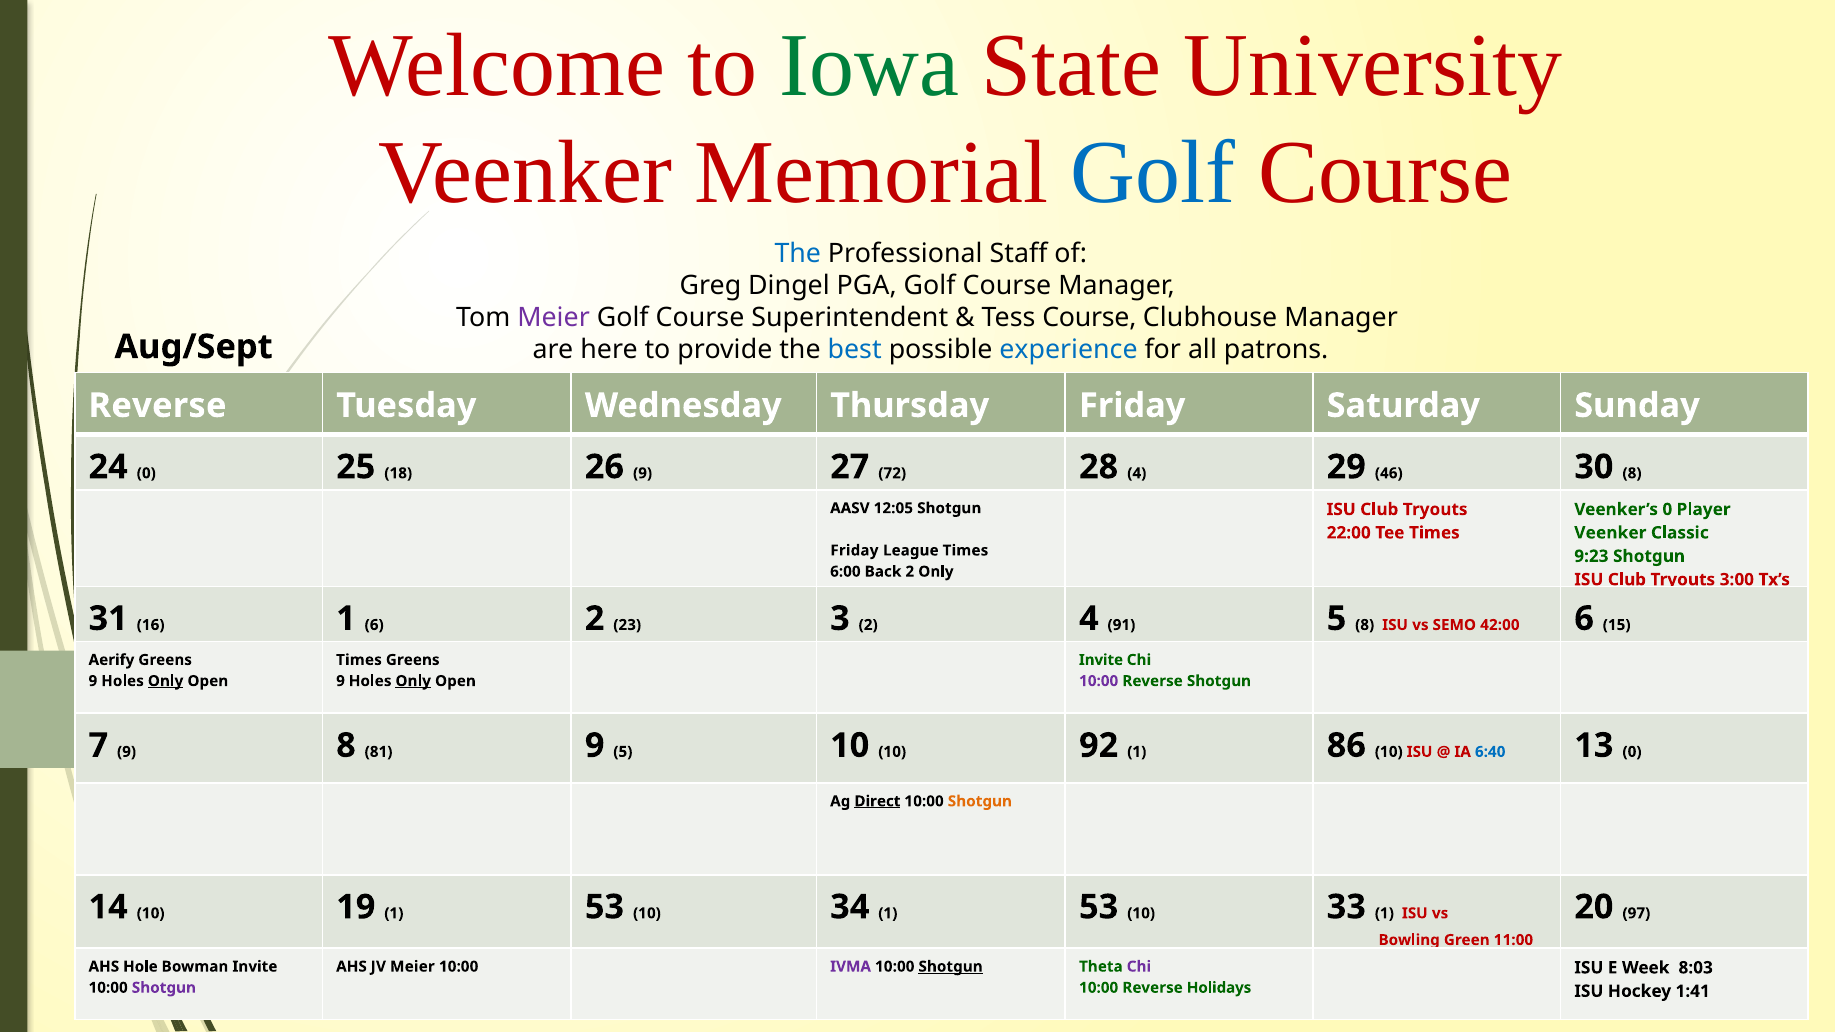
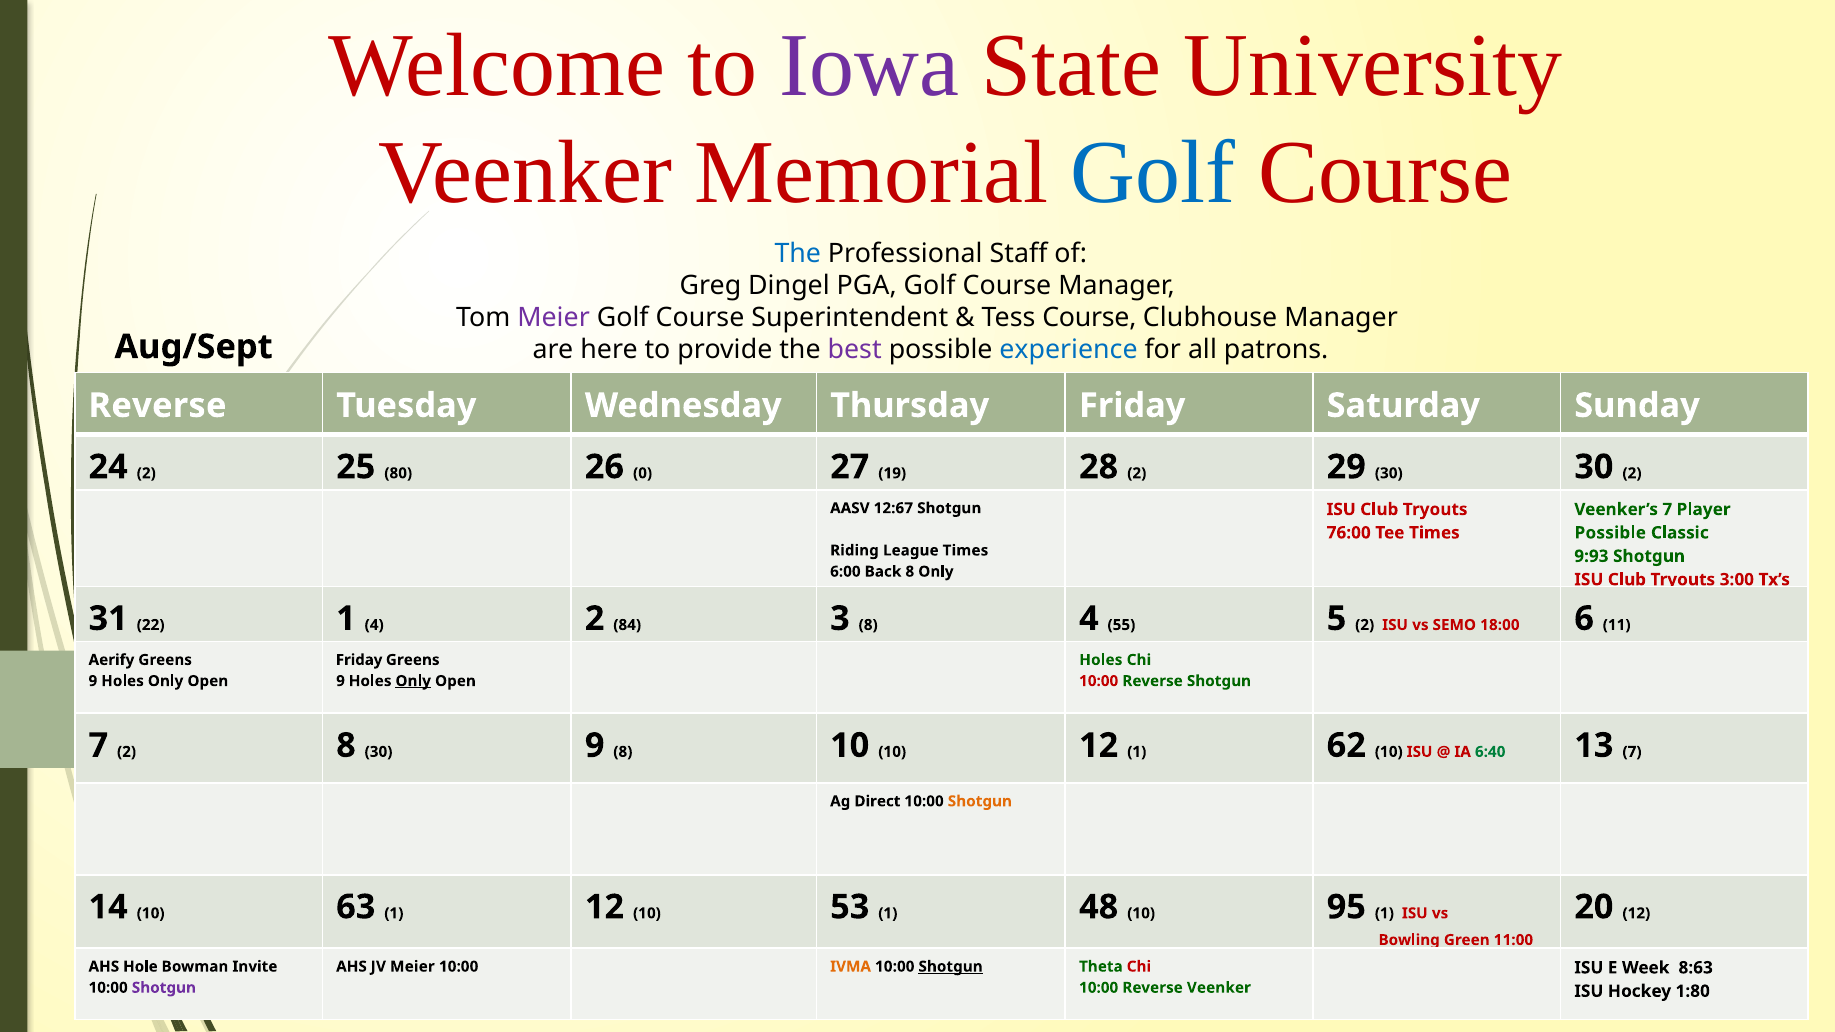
Iowa colour: green -> purple (869, 66)
best colour: blue -> purple (855, 350)
0: 0 -> 2 (146, 473)
18: 18 -> 80 (398, 473)
9: 9 -> 0 (643, 473)
72: 72 -> 19 (892, 473)
4: 4 -> 2 (1137, 473)
46: 46 -> 30 (1389, 473)
8: 8 -> 2 (1632, 473)
12:05: 12:05 -> 12:67 (893, 508)
Veenker’s 0: 0 -> 7 (1667, 509)
22:00: 22:00 -> 76:00 (1349, 533)
Veenker: Veenker -> Possible (1610, 533)
Friday: Friday -> Riding (854, 551)
9:23: 9:23 -> 9:93 (1591, 556)
Back 2: 2 -> 8 (910, 572)
16: 16 -> 22 (151, 625)
6: 6 -> 4 (374, 625)
23: 23 -> 84 (627, 625)
2: 2 -> 8 (868, 625)
91: 91 -> 55 (1121, 625)
8: 8 -> 2 (1365, 625)
42:00: 42:00 -> 18:00 (1500, 625)
15: 15 -> 11 (1617, 625)
Times: Times -> Friday (359, 660)
Invite: Invite -> Holes (1101, 660)
Only underline: present -> none (166, 681)
10:00 colour: purple -> red (1099, 681)
7 9: 9 -> 2 (127, 752)
8 81: 81 -> 30 (379, 752)
9 5: 5 -> 8 (623, 752)
10 92: 92 -> 12 (1099, 746)
86: 86 -> 62 (1346, 746)
6:40 colour: blue -> green (1490, 752)
13 0: 0 -> 7 (1632, 752)
Direct underline: present -> none (877, 801)
19: 19 -> 63 (356, 907)
53: 53 -> 12 (604, 907)
34: 34 -> 53 (850, 907)
53: 53 -> 48 (1099, 907)
33: 33 -> 95 (1346, 907)
20 97: 97 -> 12 (1636, 913)
IVMA colour: purple -> orange (851, 967)
Chi colour: purple -> red (1139, 967)
8:03: 8:03 -> 8:63 (1696, 968)
Reverse Holidays: Holidays -> Veenker (1219, 988)
1:41: 1:41 -> 1:80 (1693, 991)
